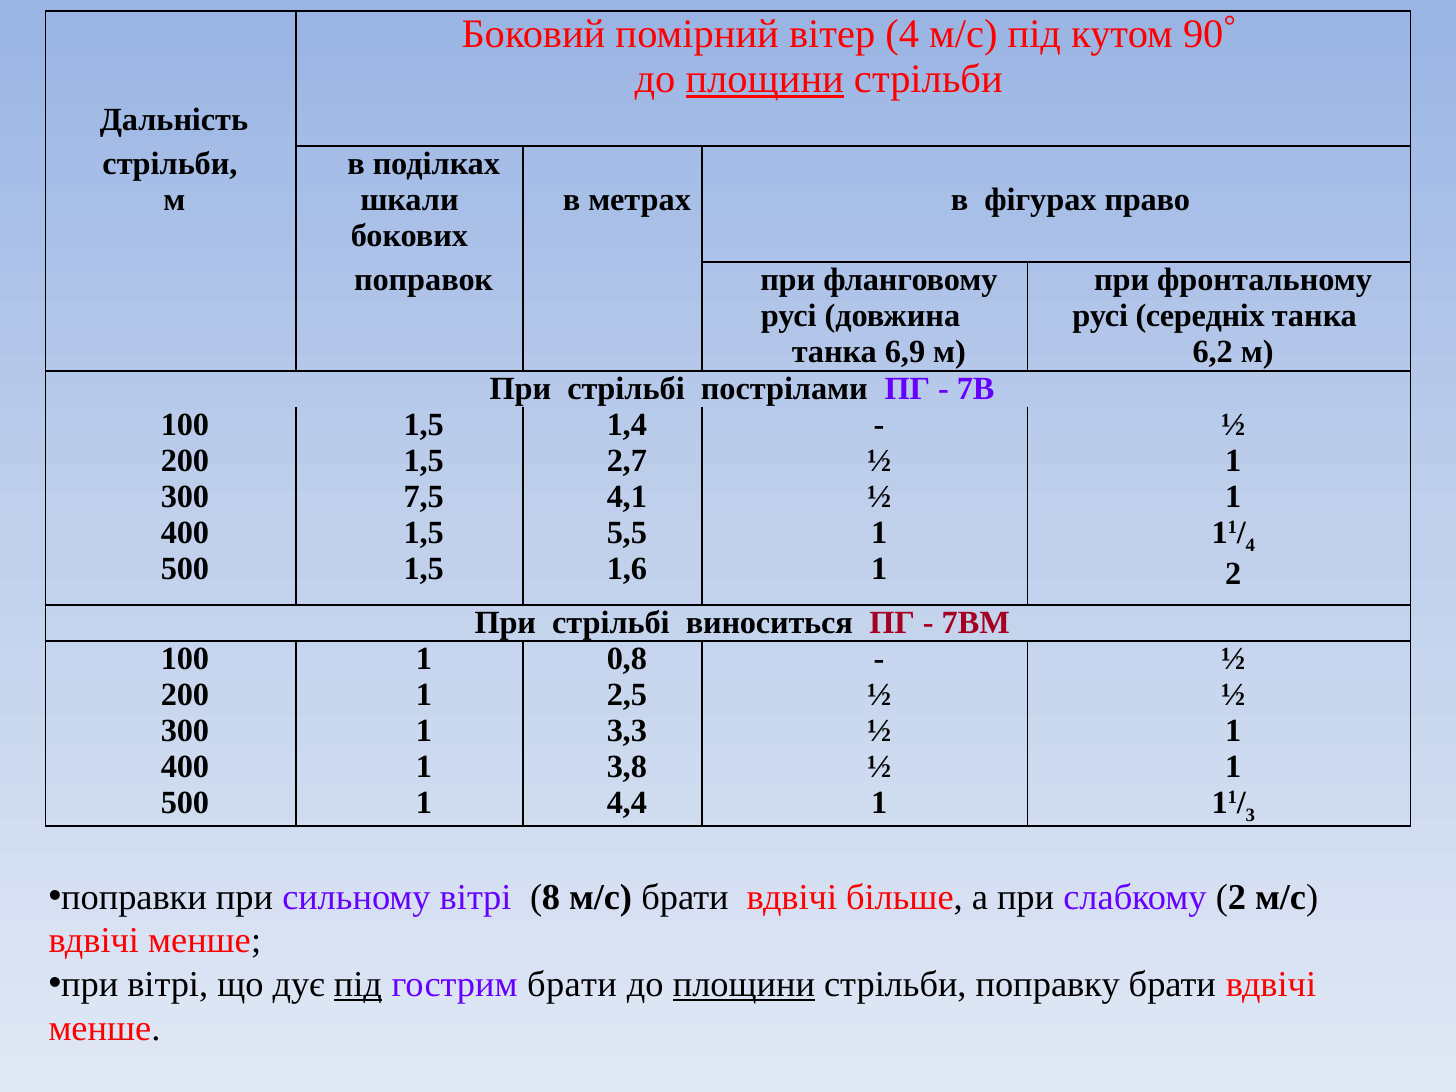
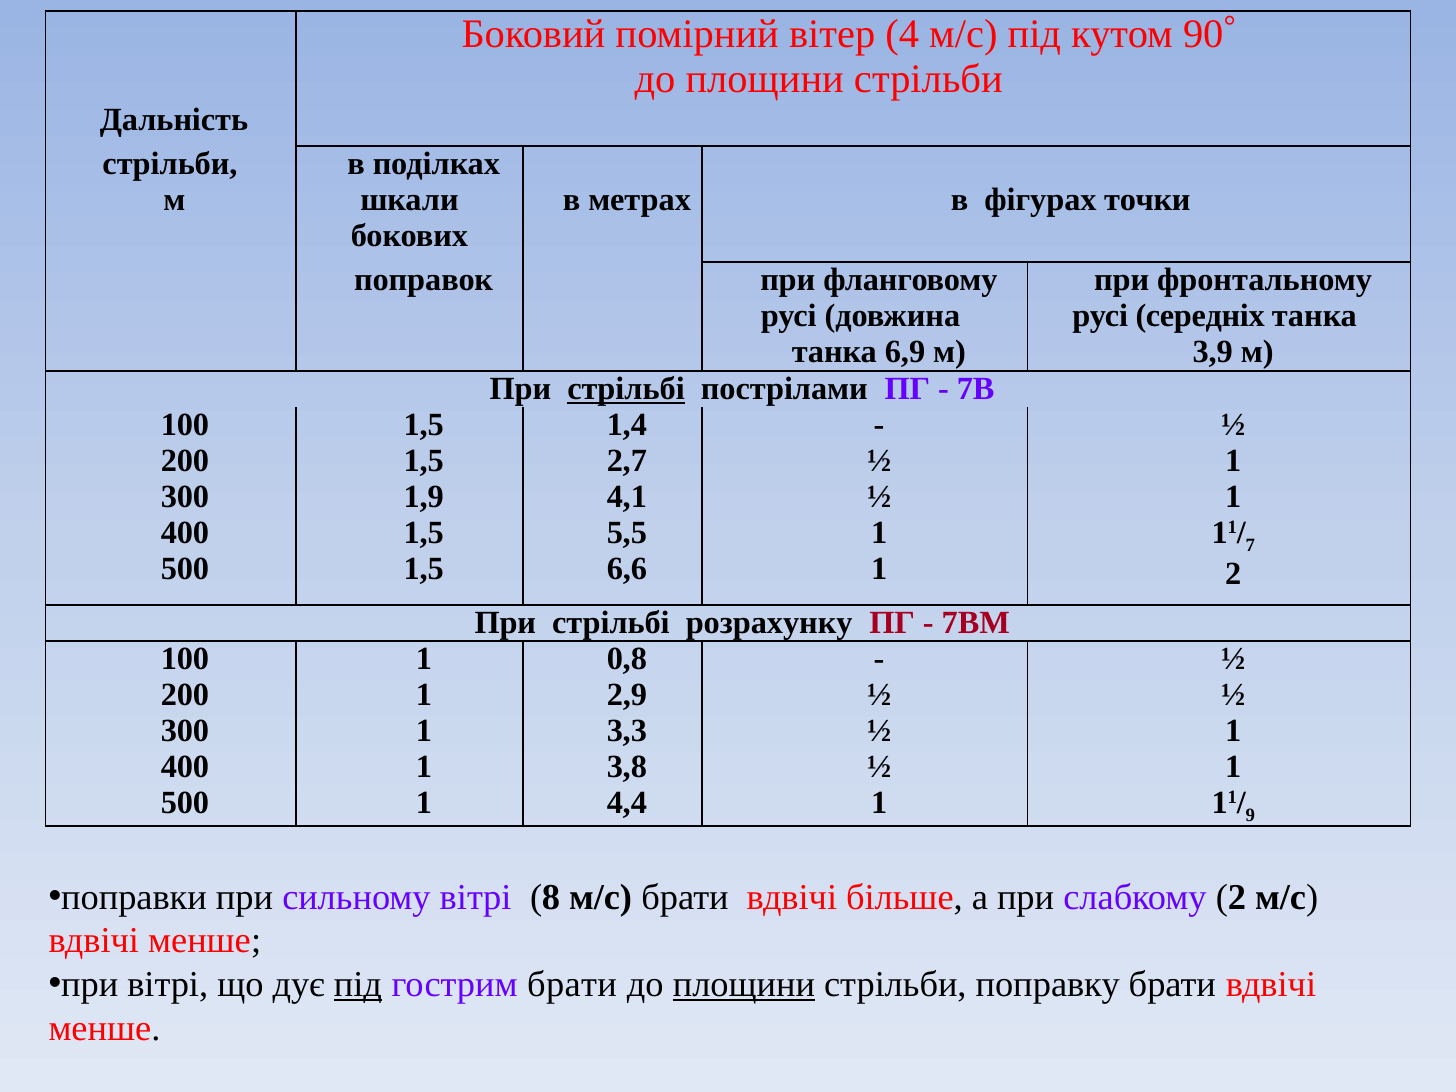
площини underline: present -> none (765, 79)
право: право -> точки (1147, 200)
6,2: 6,2 -> 3,9 (1213, 352)
стрільбі underline: none -> present (626, 389)
7,5: 7,5 -> 1,9 (424, 497)
4: 4 -> 7 (1250, 545)
1,6: 1,6 -> 6,6 (627, 569)
виноситься: виноситься -> розрахунку (769, 623)
2,5: 2,5 -> 2,9 (627, 695)
3: 3 -> 9 (1250, 815)
